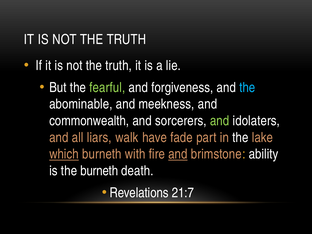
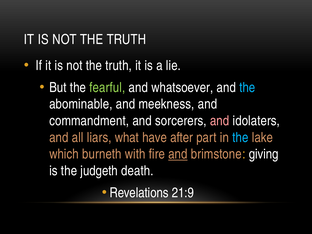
forgiveness: forgiveness -> whatsoever (182, 88)
commonwealth: commonwealth -> commandment (89, 121)
and colour: light green -> pink (220, 121)
walk: walk -> what (127, 137)
fade: fade -> after (182, 137)
the colour: white -> light blue (240, 137)
which underline: present -> none (64, 154)
ability: ability -> giving (264, 154)
the burneth: burneth -> judgeth (99, 171)
21:7: 21:7 -> 21:9 (183, 193)
